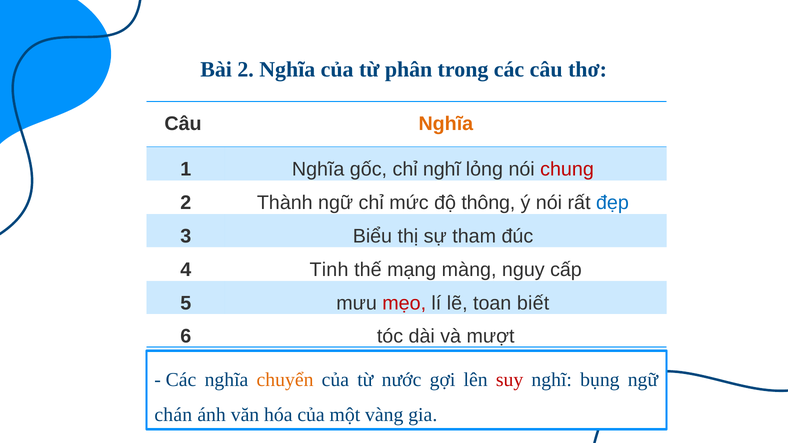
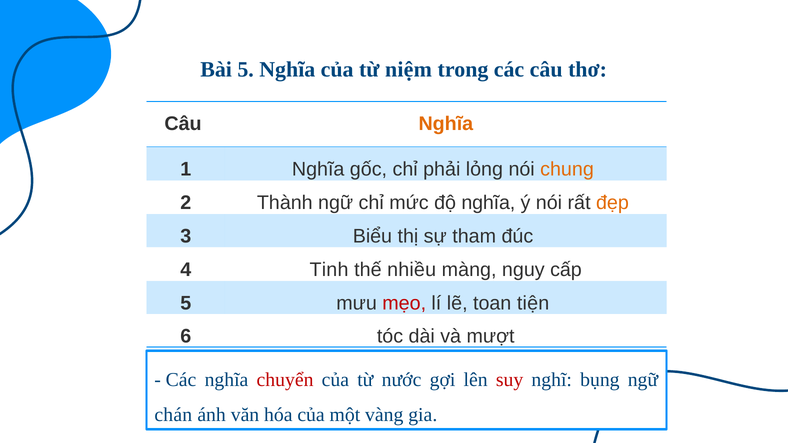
Bài 2: 2 -> 5 (246, 70)
phân: phân -> niệm (408, 70)
chỉ nghĩ: nghĩ -> phải (442, 169)
chung colour: red -> orange (567, 169)
độ thông: thông -> nghĩa (488, 203)
đẹp colour: blue -> orange (612, 203)
mạng: mạng -> nhiều (412, 270)
biết: biết -> tiện (533, 303)
chuyển colour: orange -> red (285, 380)
